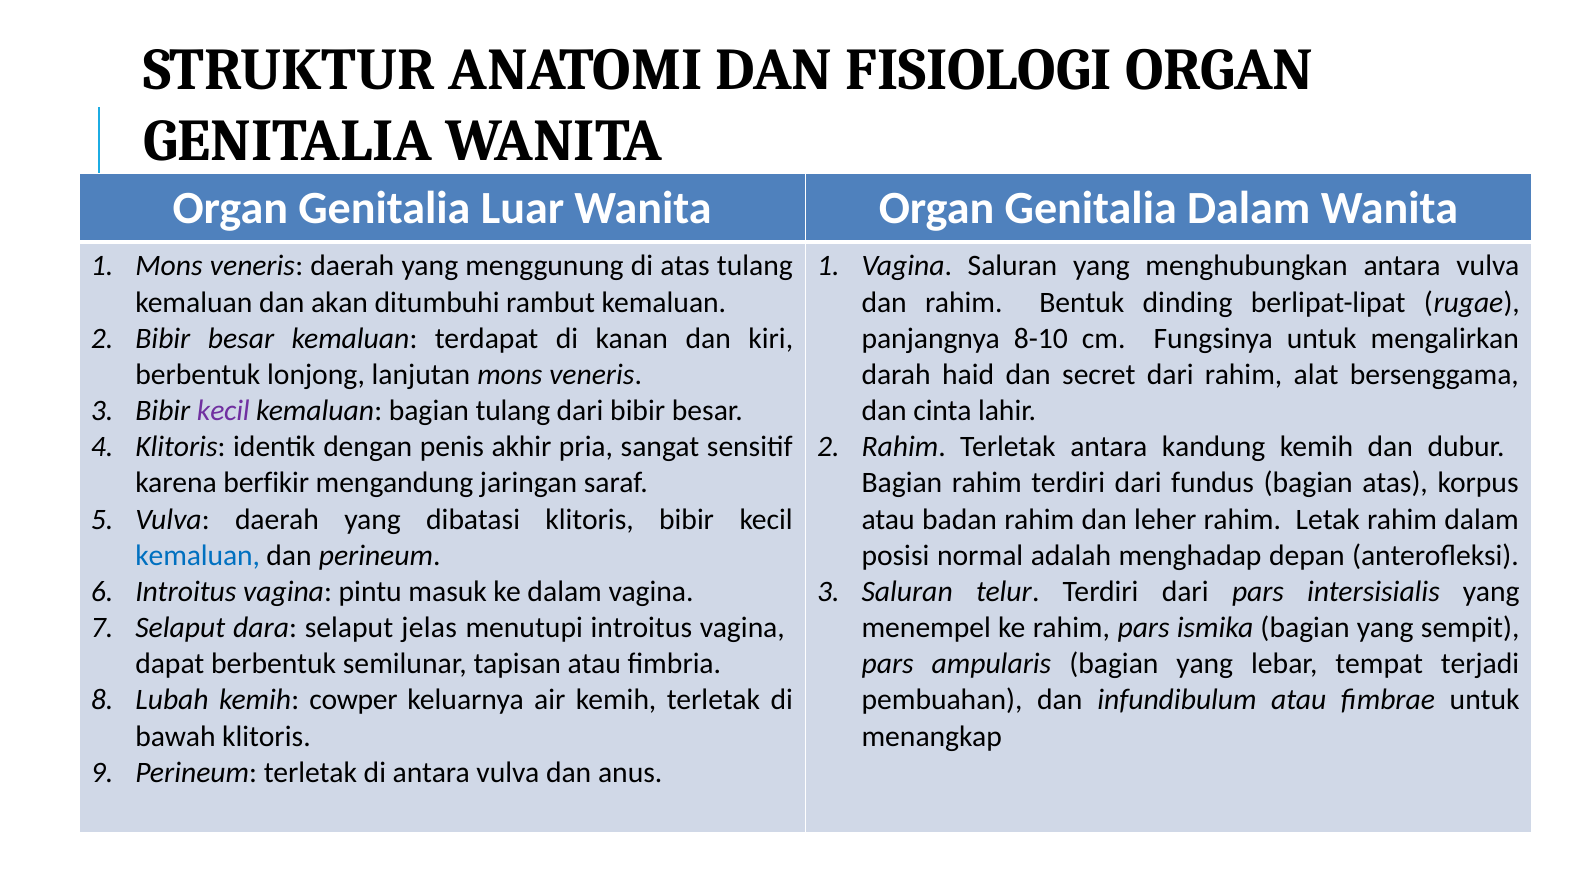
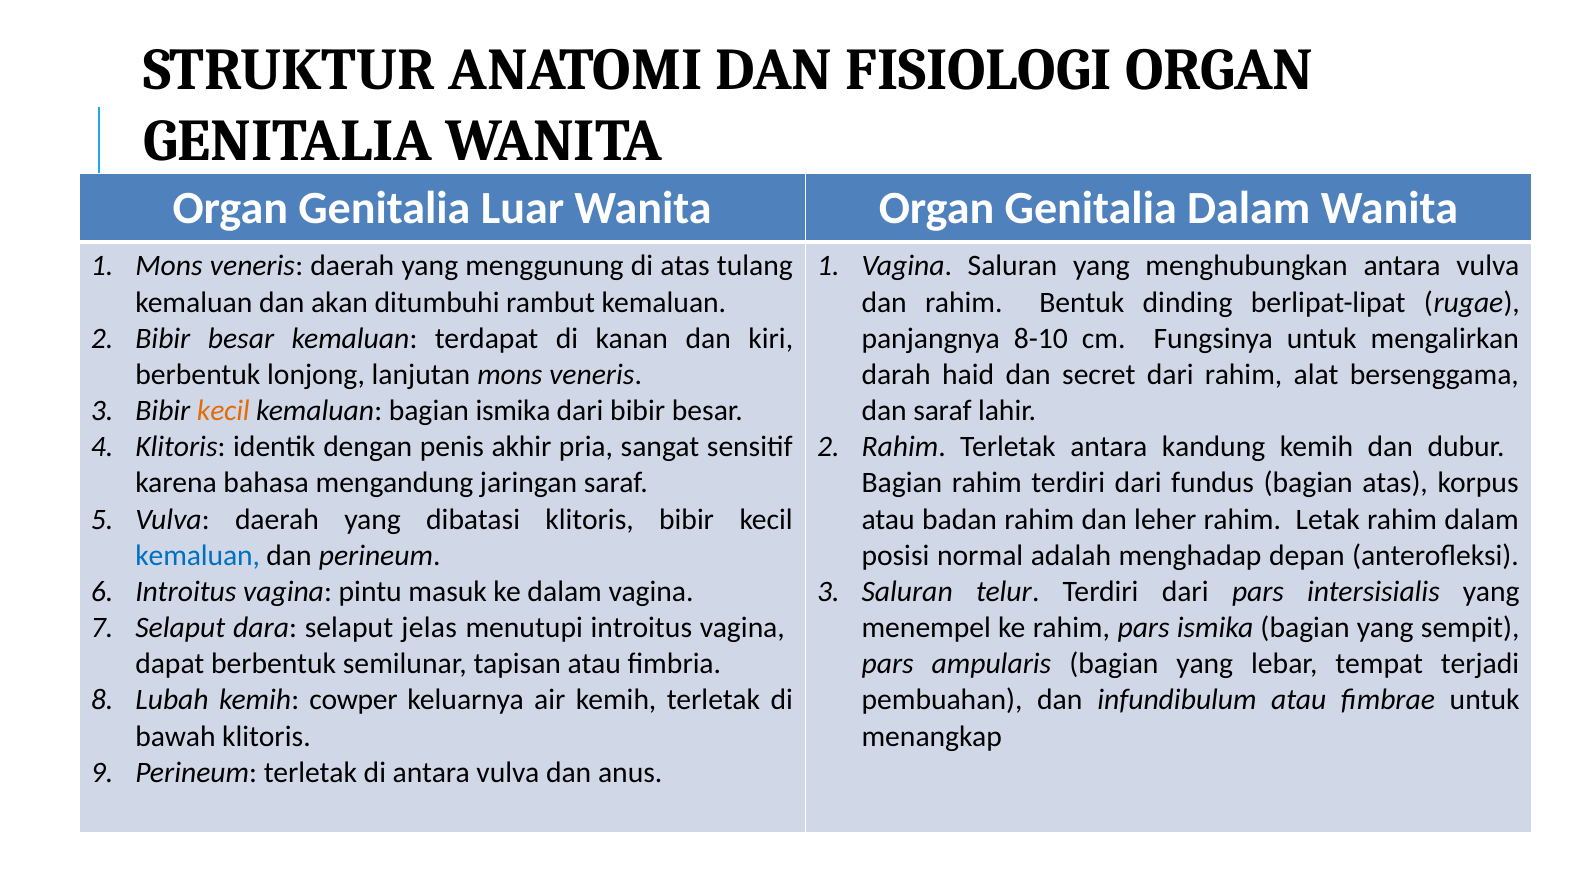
kecil colour: purple -> orange (223, 411)
bagian tulang: tulang -> ismika (513, 411)
dan cinta: cinta -> saraf (943, 411)
berfikir: berfikir -> bahasa (266, 483)
